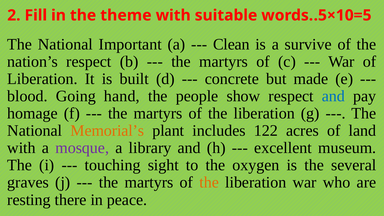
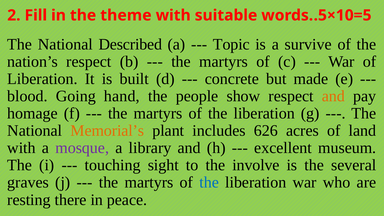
Important: Important -> Described (130, 44)
Clean: Clean -> Topic (231, 44)
and colour: blue -> orange (333, 96)
122: 122 -> 626 (266, 131)
oxygen: oxygen -> involve (256, 165)
the colour: orange -> blue (209, 182)
